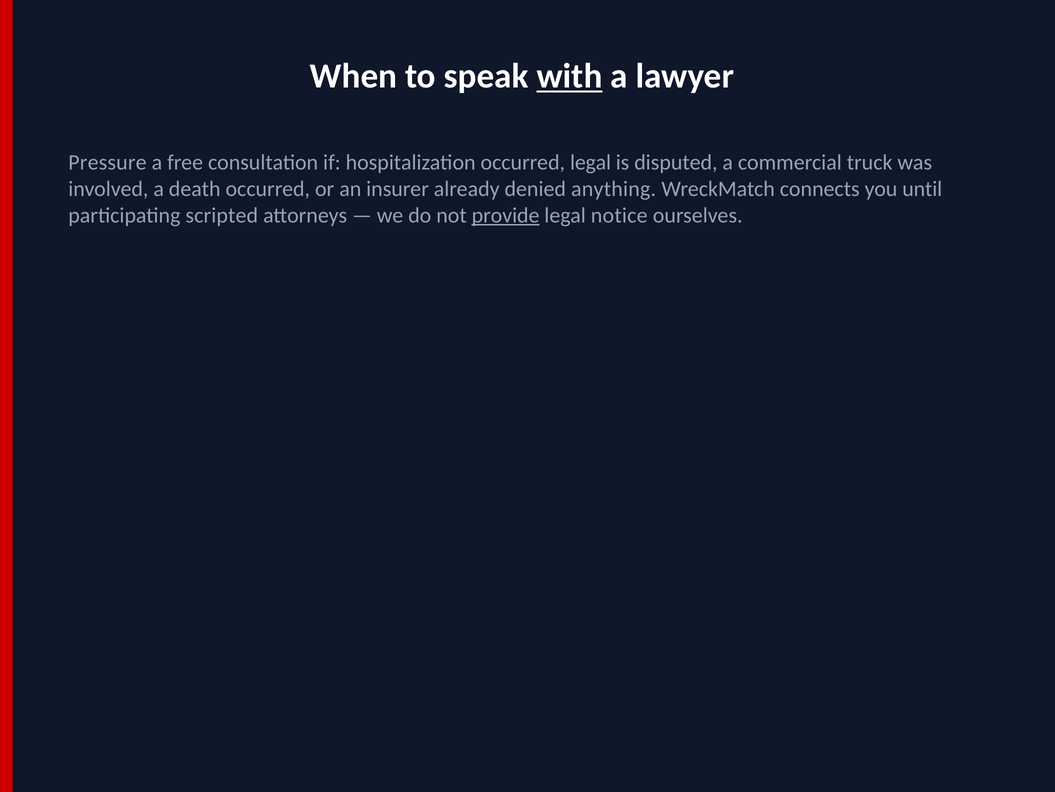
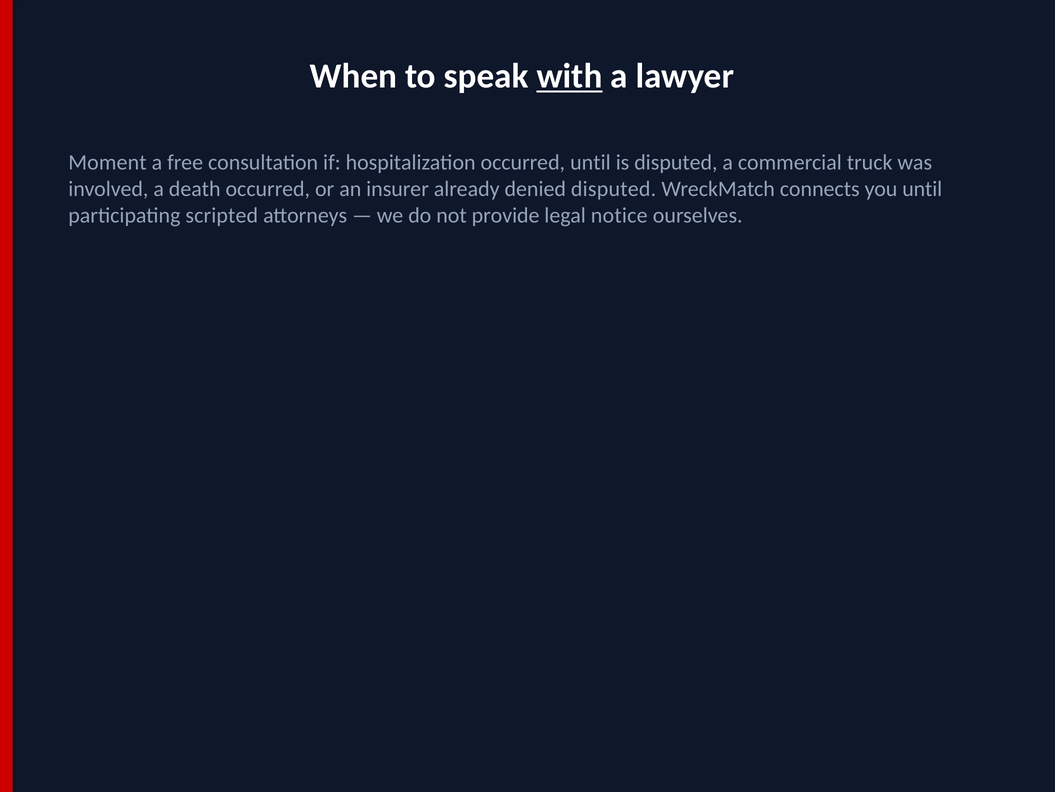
Pressure: Pressure -> Moment (107, 162)
occurred legal: legal -> until (590, 162)
denied anything: anything -> disputed (614, 189)
provide underline: present -> none (506, 215)
